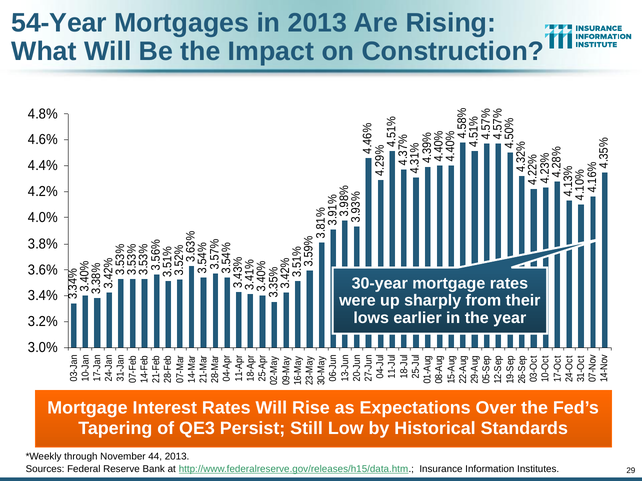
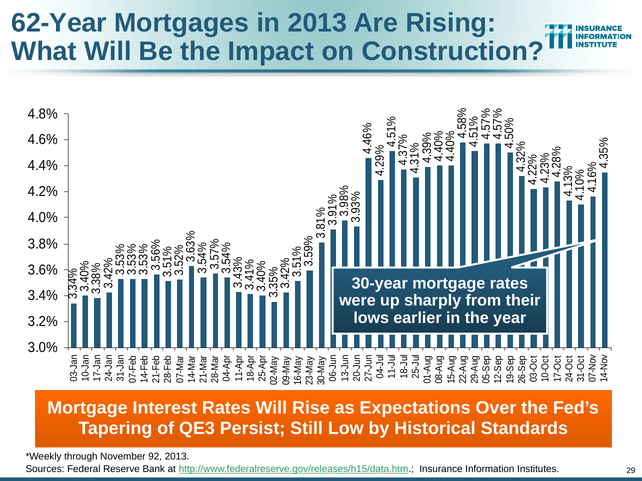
54-Year: 54-Year -> 62-Year (59, 23)
44: 44 -> 92 (155, 457)
